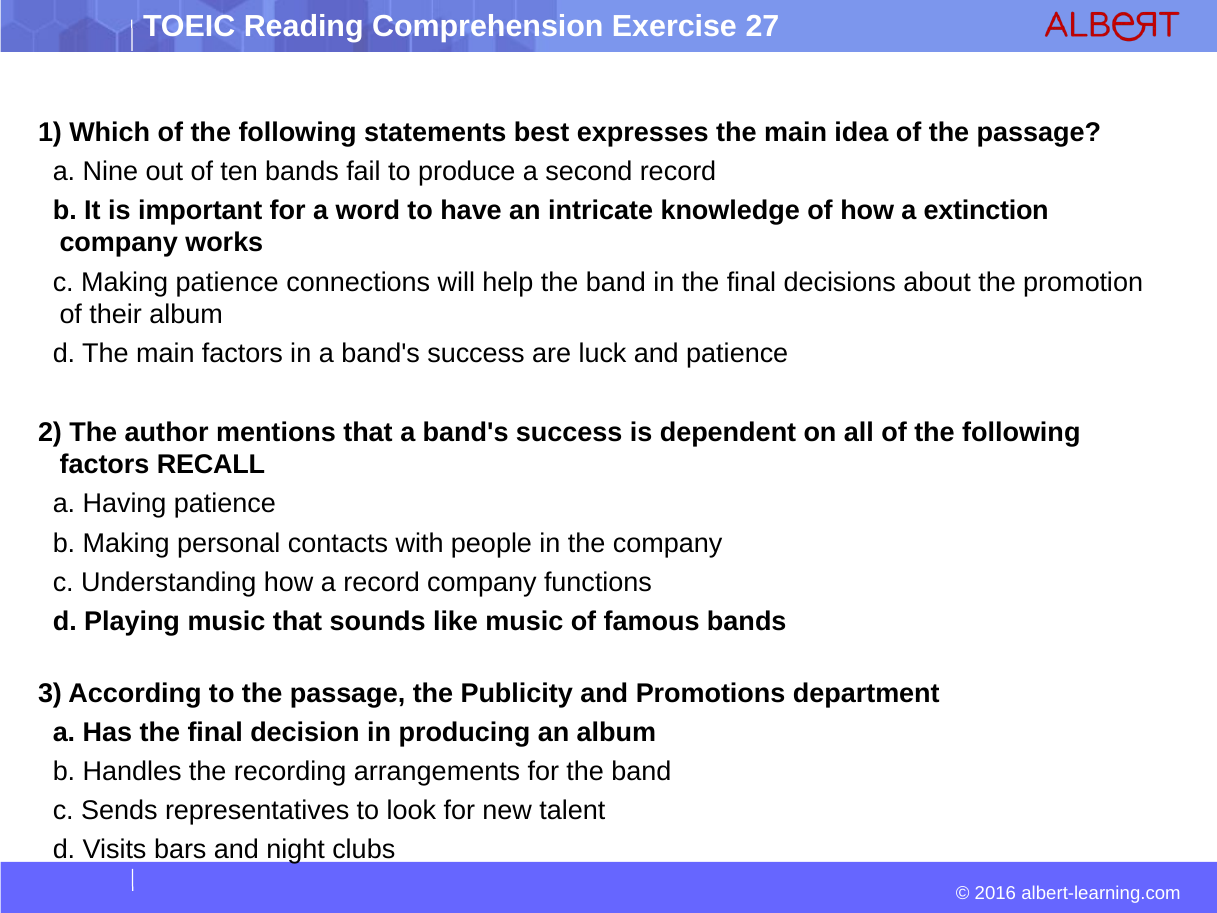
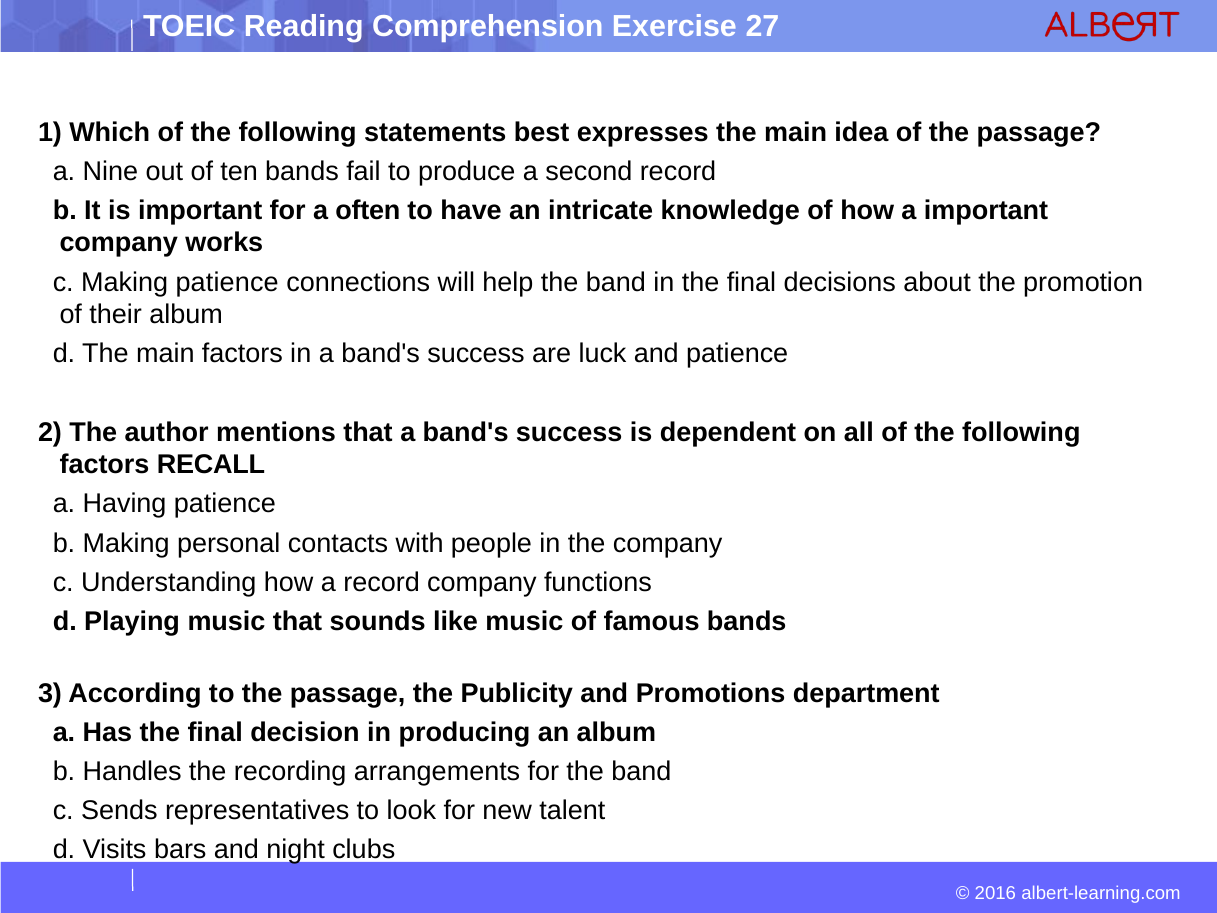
word: word -> often (368, 211)
a extinction: extinction -> important (986, 211)
